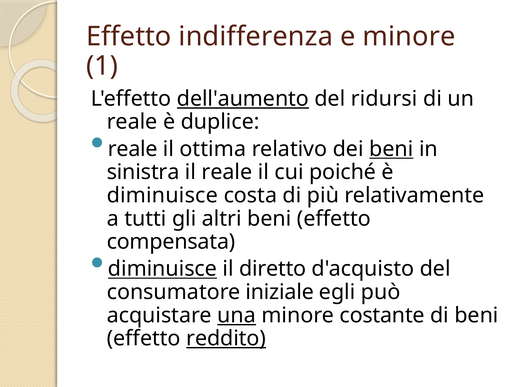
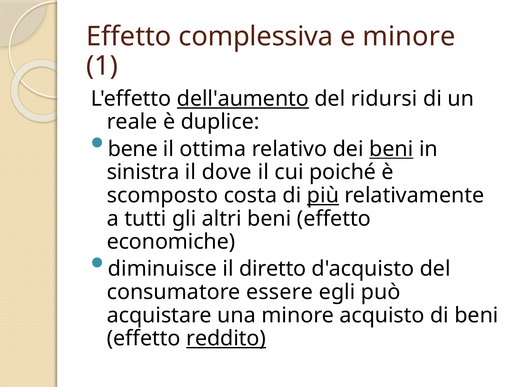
indifferenza: indifferenza -> complessiva (256, 37)
reale: reale -> bene (133, 149)
il reale: reale -> dove (227, 172)
diminuisce: diminuisce -> scomposto (162, 195)
più underline: none -> present (323, 195)
compensata: compensata -> economiche (171, 242)
diminuisce underline: present -> none (162, 269)
iniziale: iniziale -> essere (279, 292)
una underline: present -> none (237, 315)
costante: costante -> acquisto (382, 315)
